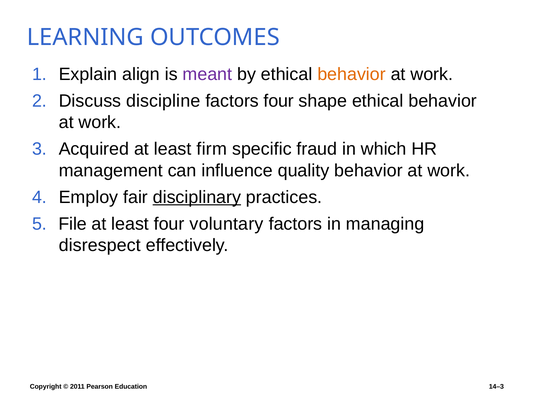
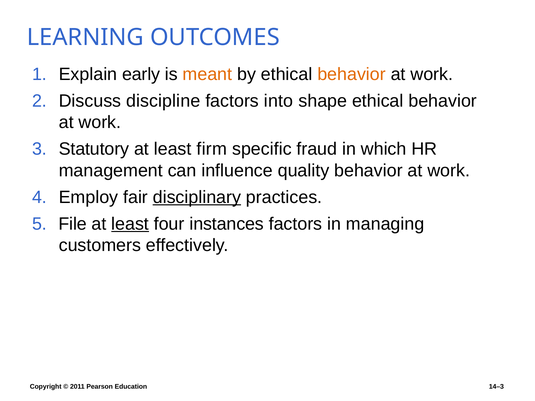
align: align -> early (141, 74)
meant colour: purple -> orange (207, 74)
factors four: four -> into (279, 101)
Acquired: Acquired -> Statutory (94, 149)
least underline: none -> present (130, 224)
voluntary: voluntary -> instances (227, 224)
disrespect: disrespect -> customers (100, 245)
